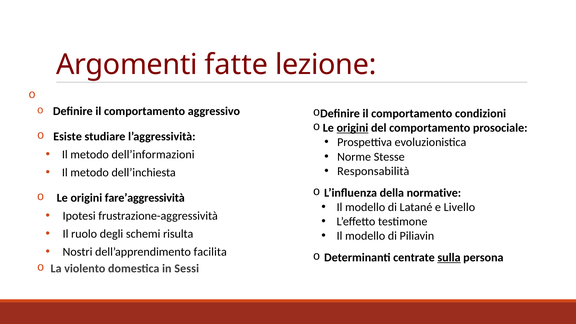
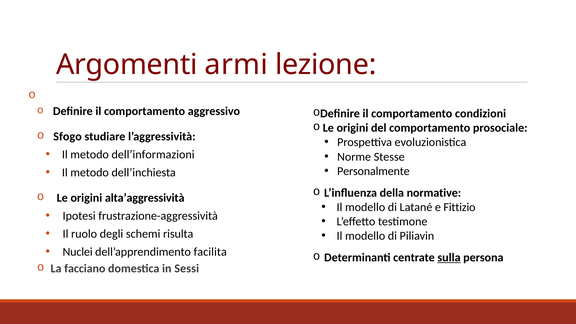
fatte: fatte -> armi (236, 65)
origini underline: present -> none (352, 128)
Esiste: Esiste -> Sfogo (68, 137)
Responsabilità: Responsabilità -> Personalmente (373, 171)
fare’aggressività: fare’aggressività -> alta’aggressività (145, 198)
Livello: Livello -> Fittizio (459, 207)
Nostri: Nostri -> Nuclei (78, 252)
violento: violento -> facciano (85, 268)
